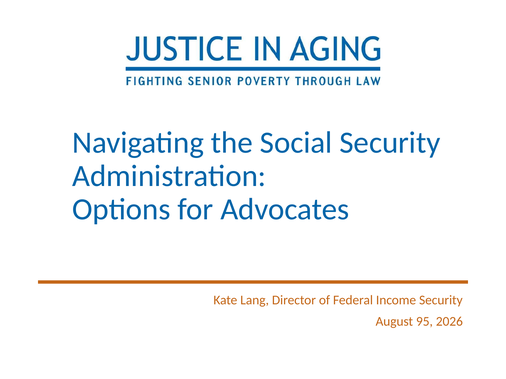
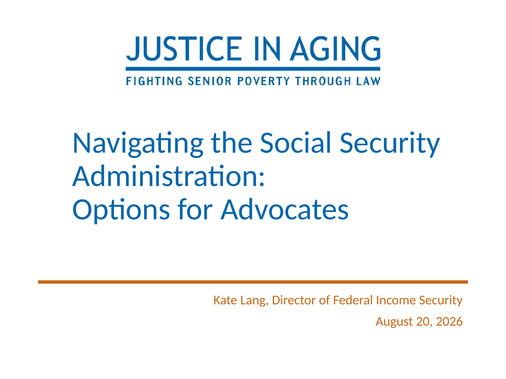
95: 95 -> 20 (424, 322)
